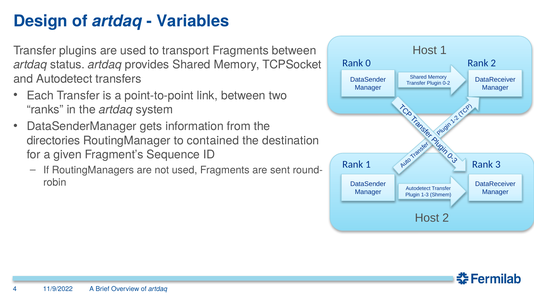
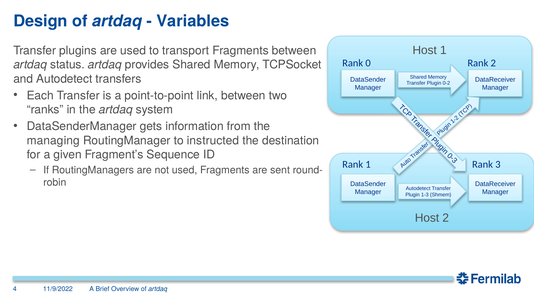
directories: directories -> managing (53, 141)
contained: contained -> instructed (213, 141)
